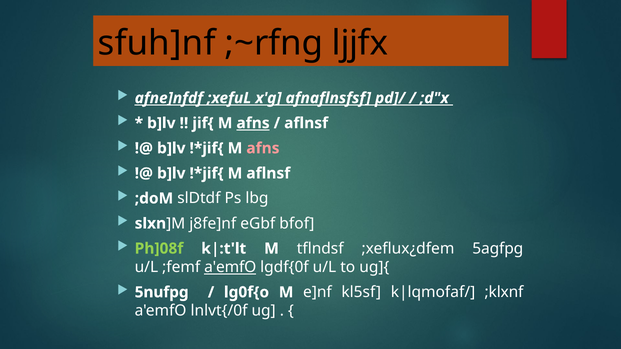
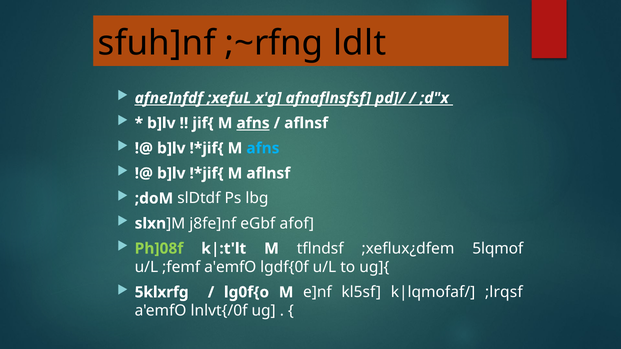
ljjfx: ljjfx -> ldlt (360, 43)
afns colour: pink -> light blue (263, 148)
bfof: bfof -> afof (297, 224)
5agfpg: 5agfpg -> 5lqmof (498, 249)
a'emfO underline: present -> none (230, 267)
5nufpg: 5nufpg -> 5klxrfg (162, 292)
;klxnf: ;klxnf -> ;lrqsf (504, 292)
